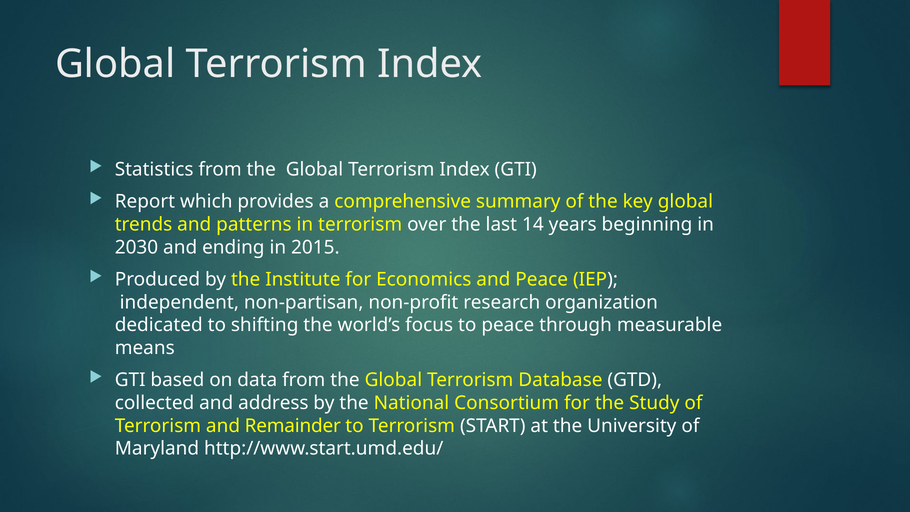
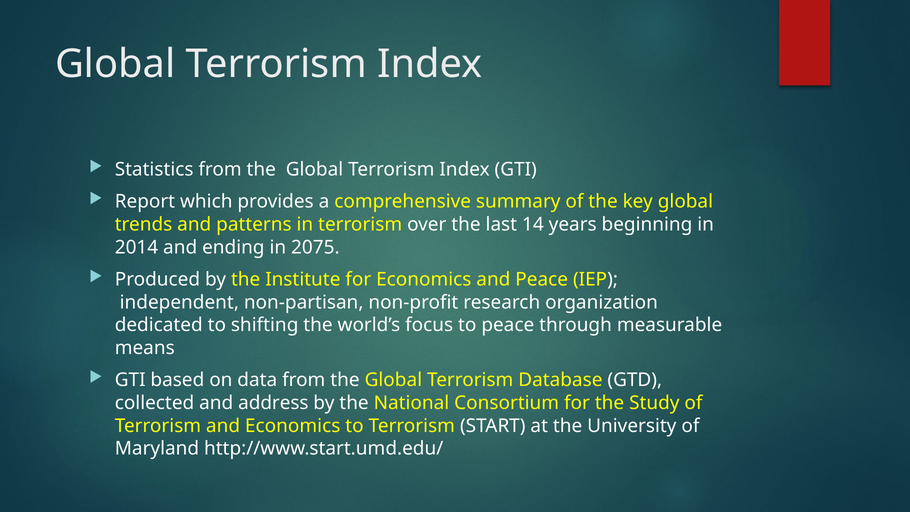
2030: 2030 -> 2014 (136, 247)
2015: 2015 -> 2075 (315, 247)
and Remainder: Remainder -> Economics (293, 426)
